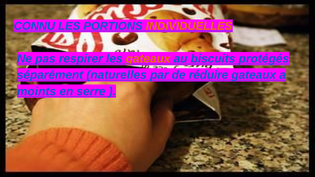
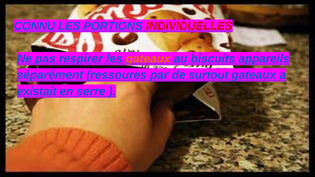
INDIVIDUELLES colour: orange -> red (189, 26)
protégés: protégés -> appareils (264, 59)
naturelles: naturelles -> ressoures (117, 75)
réduire: réduire -> surtout (209, 75)
moints: moints -> existait (37, 91)
